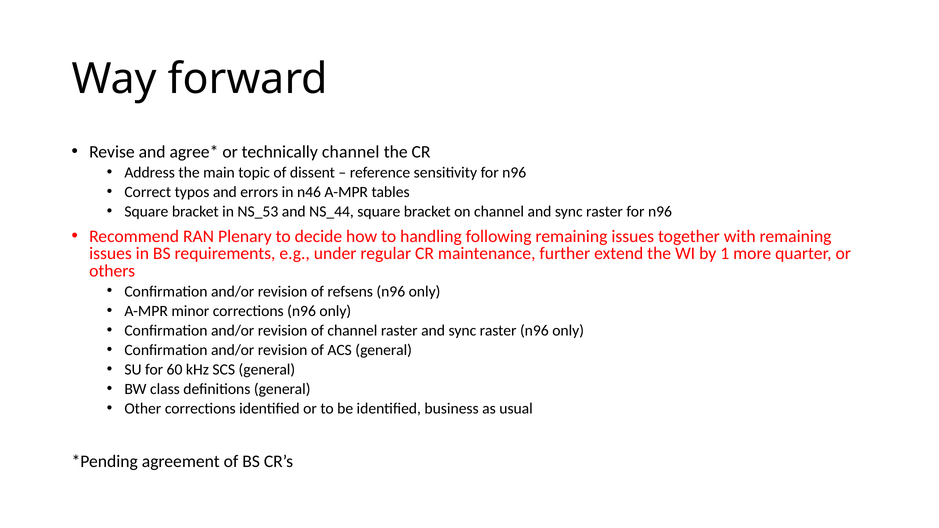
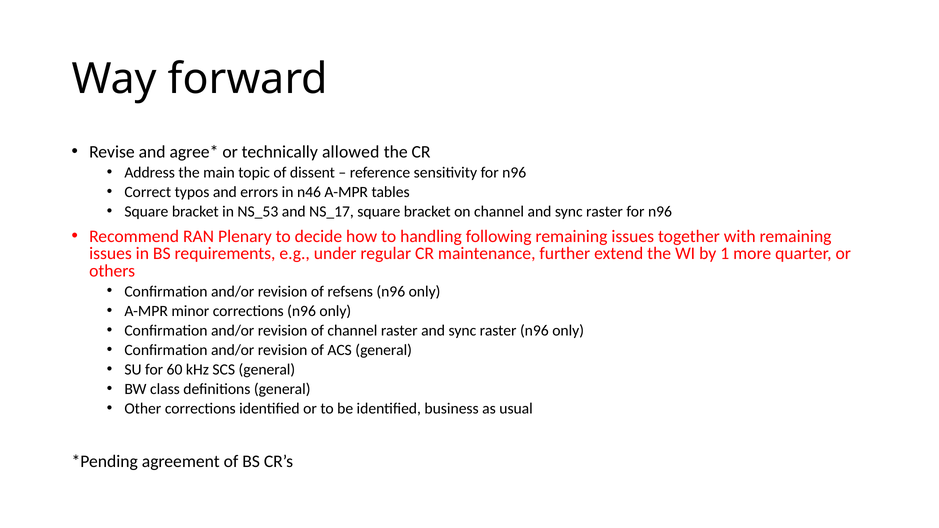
technically channel: channel -> allowed (351, 152)
NS_44: NS_44 -> NS_17 (332, 212)
